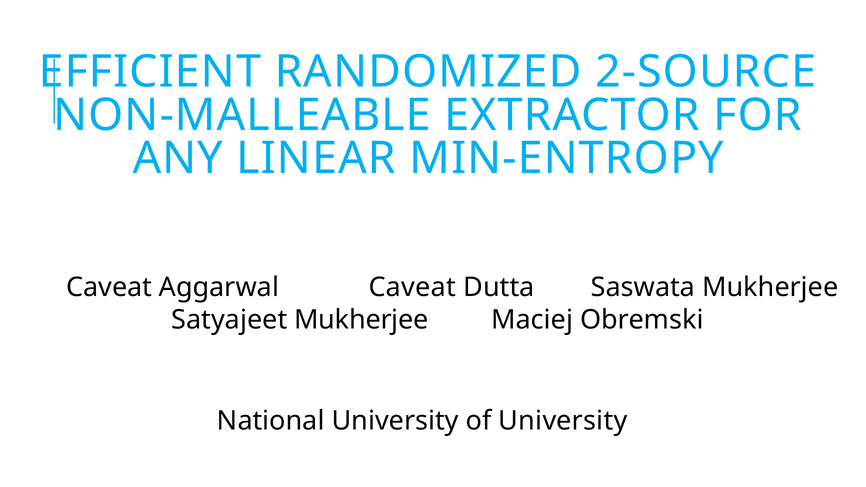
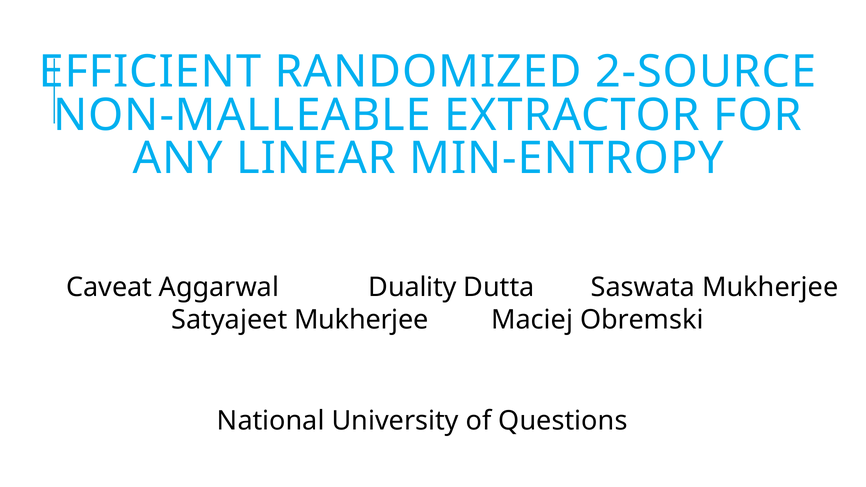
Aggarwal Caveat: Caveat -> Duality (413, 287)
of University: University -> Questions (563, 421)
